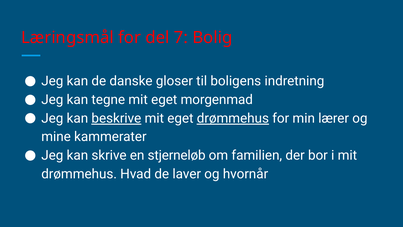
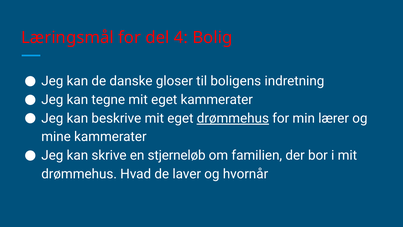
7: 7 -> 4 (181, 37)
eget morgenmad: morgenmad -> kammerater (217, 100)
beskrive underline: present -> none (116, 118)
